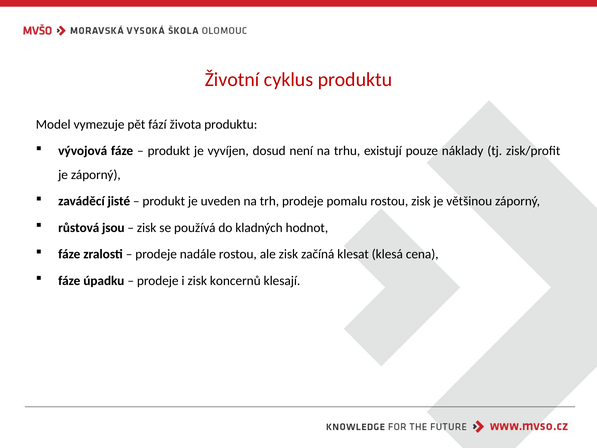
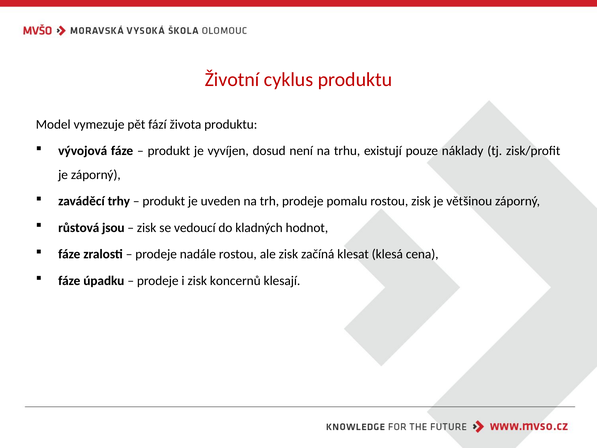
jisté: jisté -> trhy (119, 201)
používá: používá -> vedoucí (195, 228)
